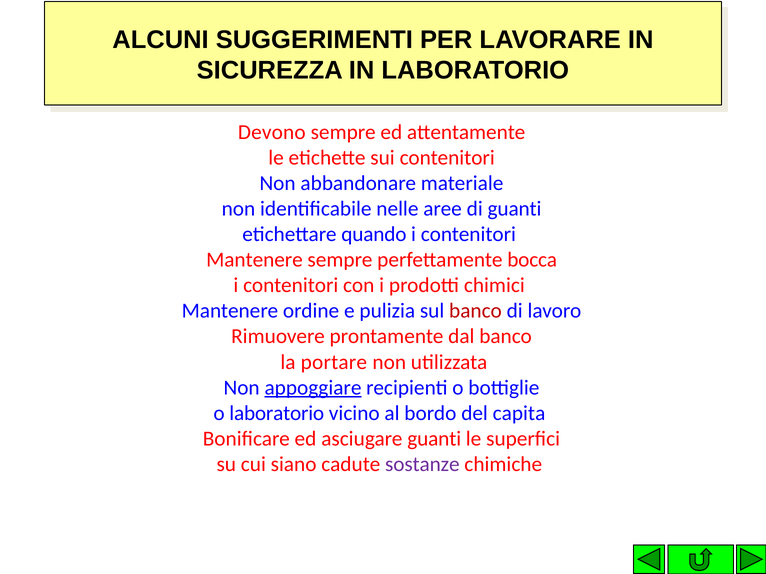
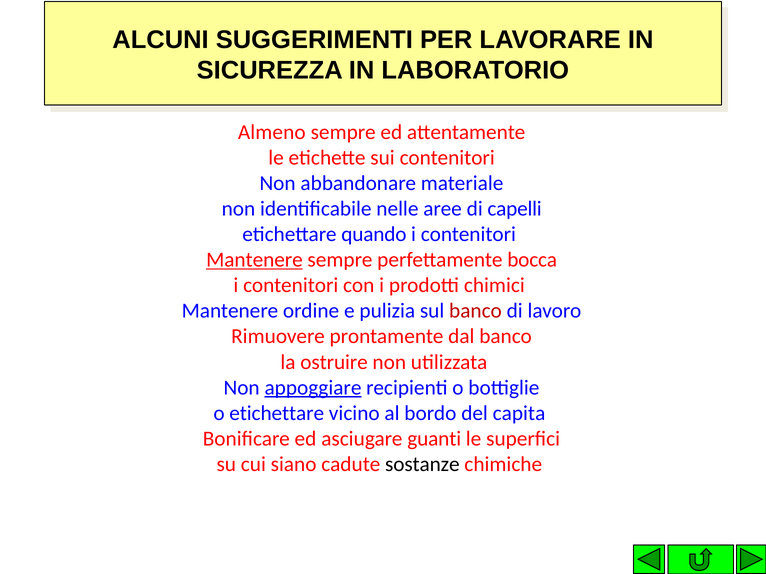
Devono: Devono -> Almeno (272, 132)
di guanti: guanti -> capelli (515, 209)
Mantenere underline: none -> present (254, 260)
portare: portare -> ostruire (334, 362)
o laboratorio: laboratorio -> etichettare (277, 413)
sostanze colour: purple -> black (422, 464)
